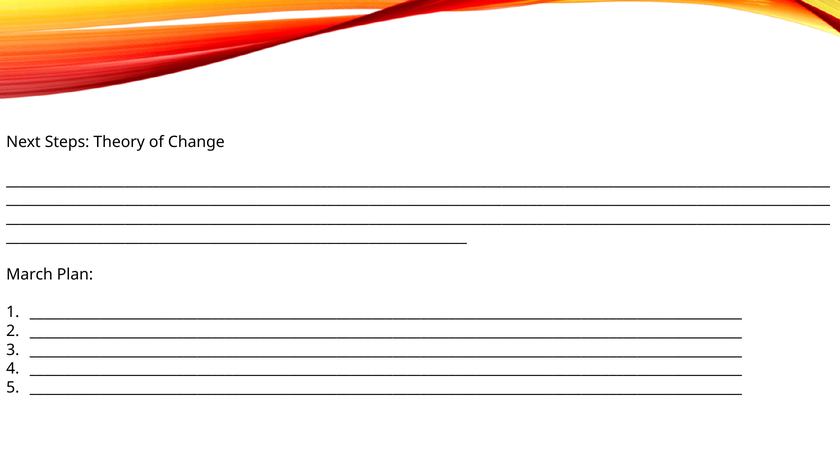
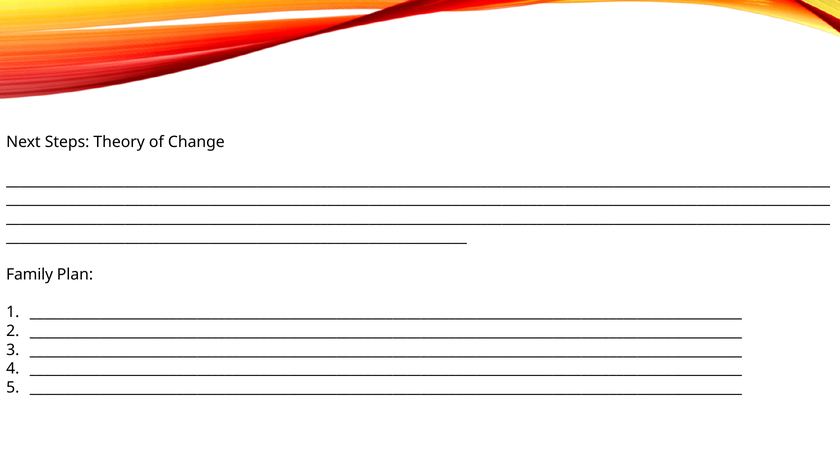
March: March -> Family (30, 275)
